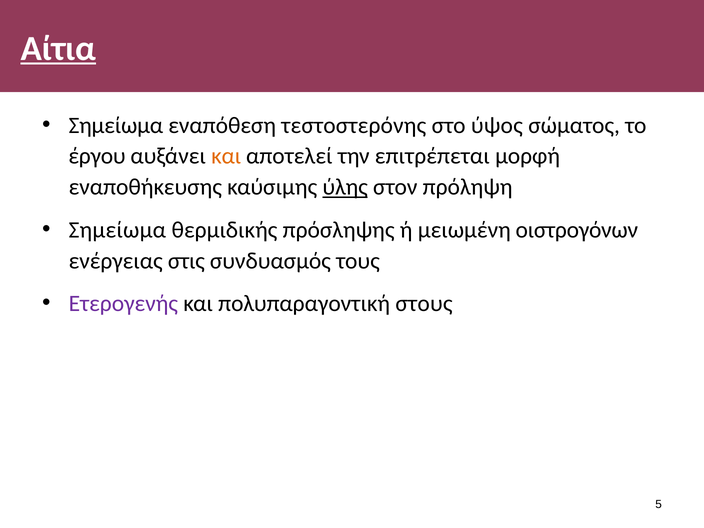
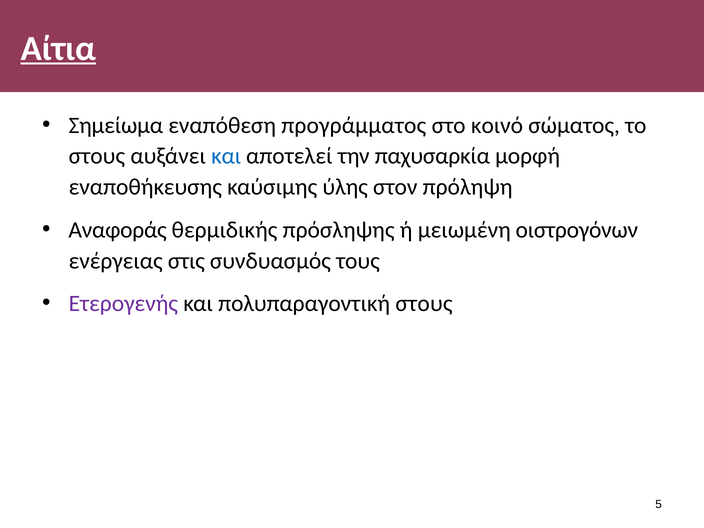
τεστοστερόνης: τεστοστερόνης -> προγράμματος (354, 125)
ύψος: ύψος -> κοινό (497, 125)
έργου: έργου -> στους (97, 156)
και colour: orange -> blue (226, 156)
επιτρέπεται: επιτρέπεται -> παχυσαρκία (432, 156)
ύλης underline: present -> none (345, 187)
Σημείωμα: Σημείωμα -> Αναφοράς (118, 230)
